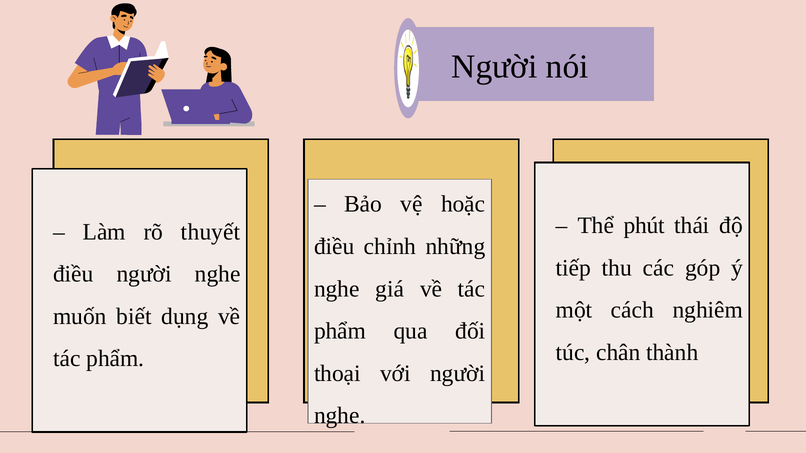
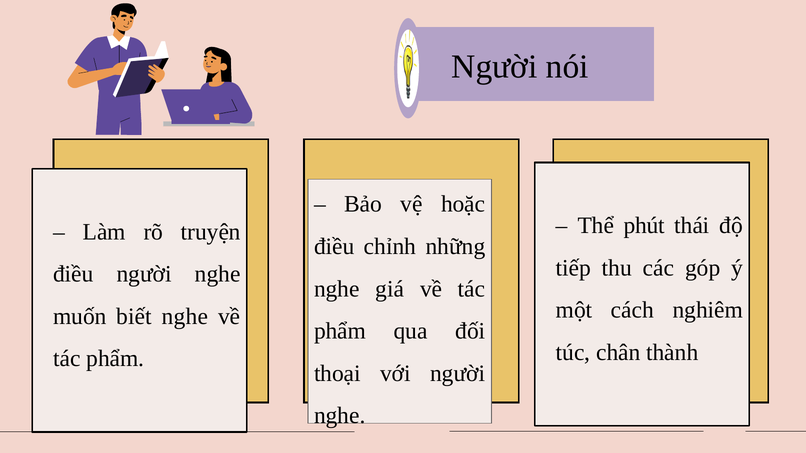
thuyết: thuyết -> truyện (211, 232)
biết dụng: dụng -> nghe (185, 317)
